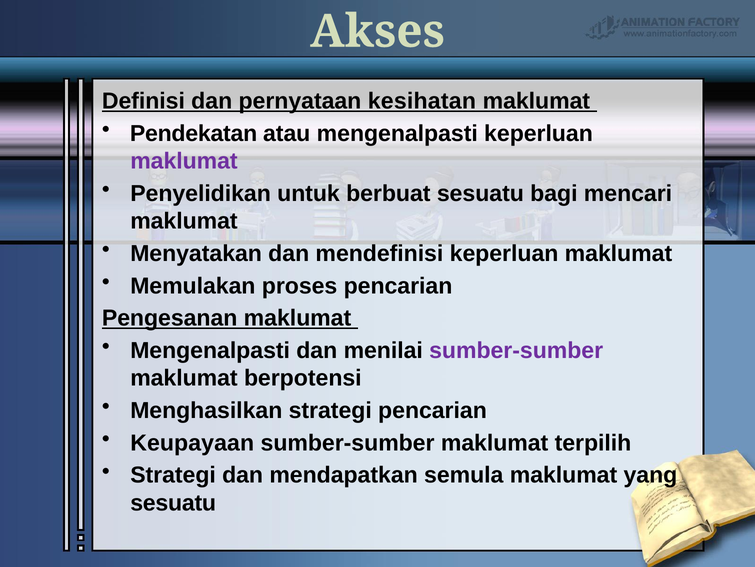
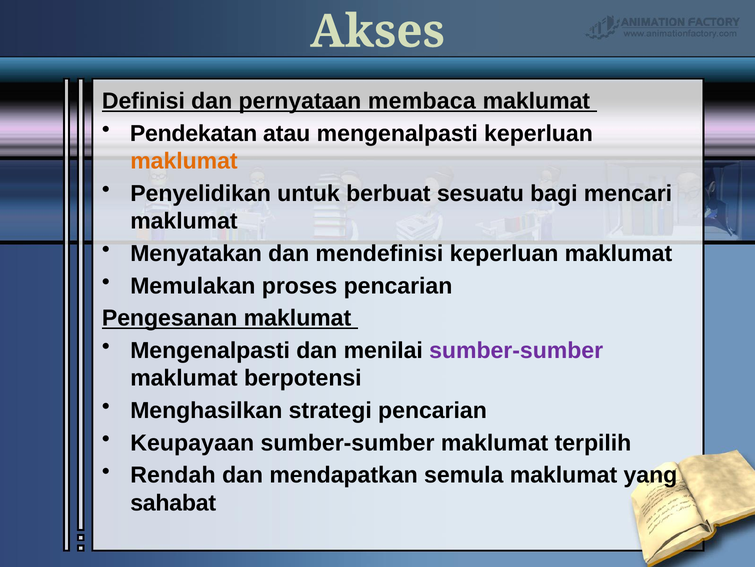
kesihatan: kesihatan -> membaca (422, 101)
maklumat colour: purple -> orange (184, 161)
Strategi: Strategi -> Rendah (173, 475)
sesuatu: sesuatu -> sahabat (173, 502)
